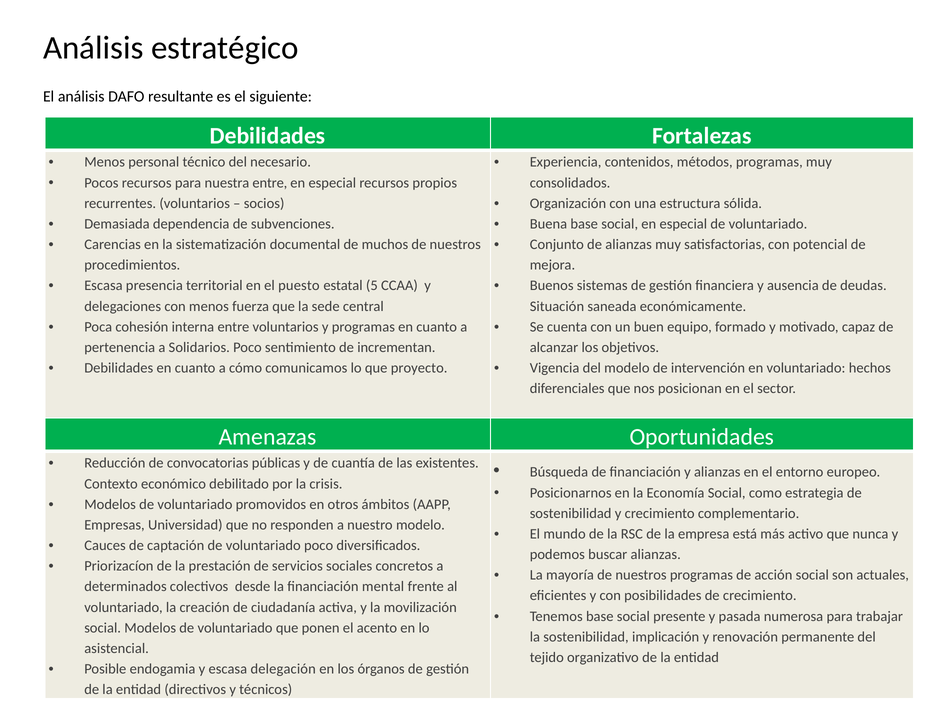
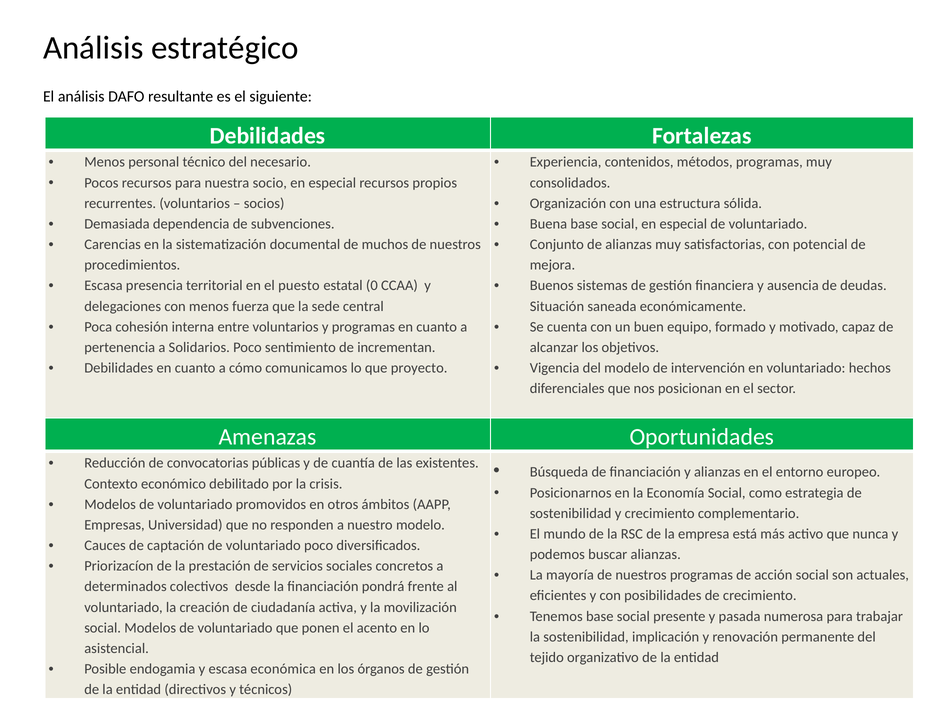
nuestra entre: entre -> socio (270, 183)
5: 5 -> 0 (372, 286)
mental: mental -> pondrá (383, 587)
delegación: delegación -> económica (283, 669)
